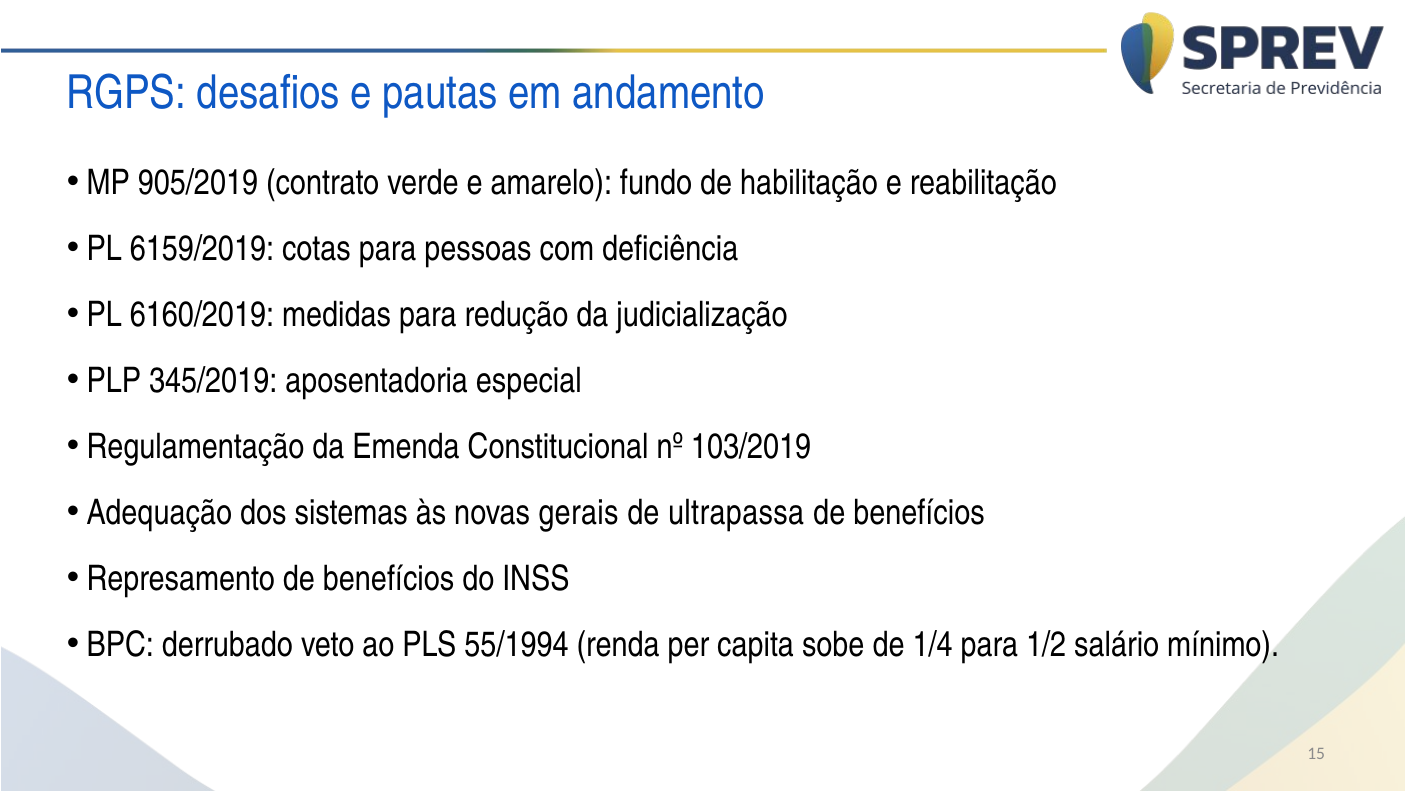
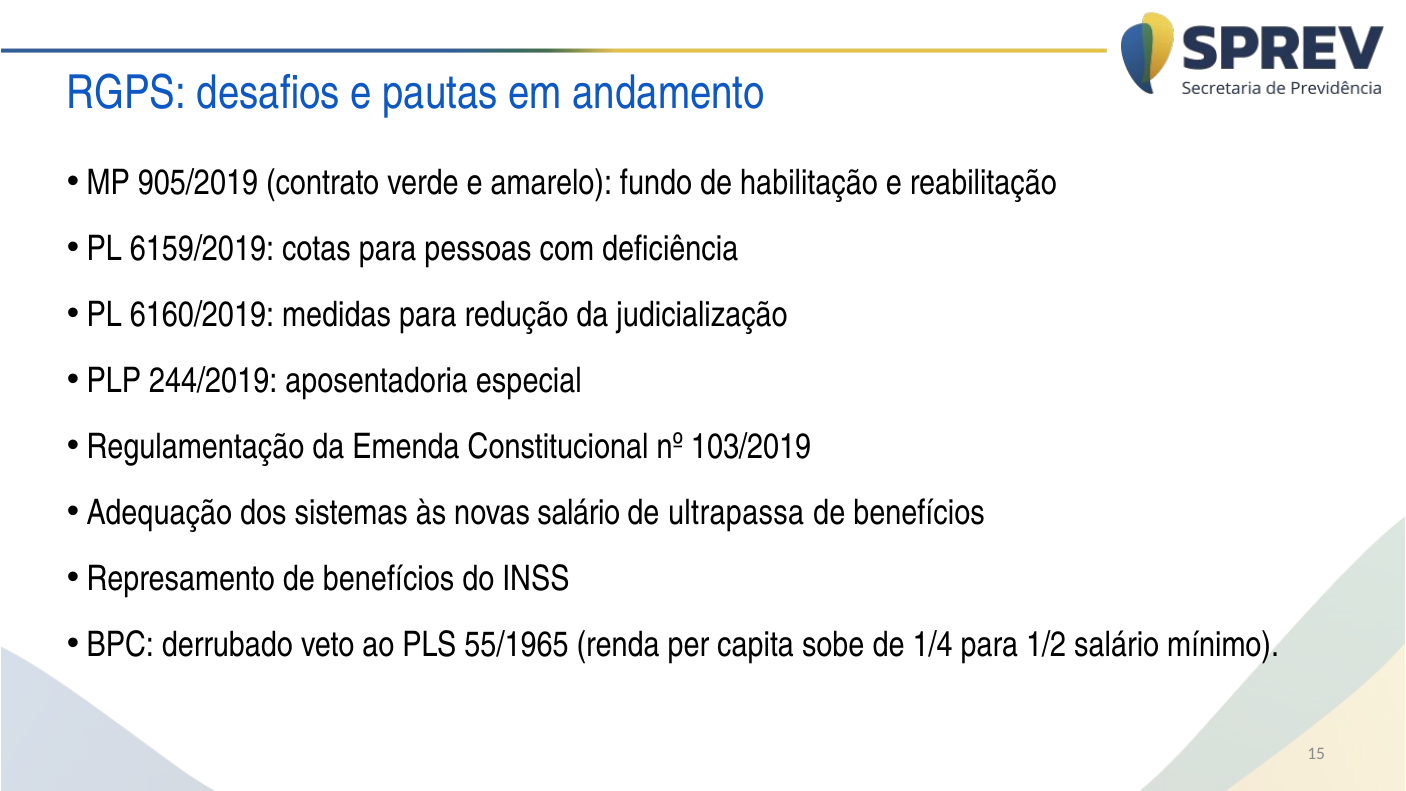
345/2019: 345/2019 -> 244/2019 (213, 381)
novas gerais: gerais -> salário (579, 513)
55/1994: 55/1994 -> 55/1965 (517, 645)
